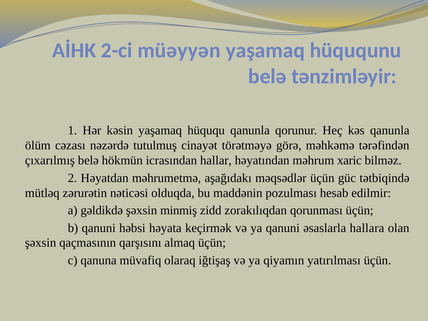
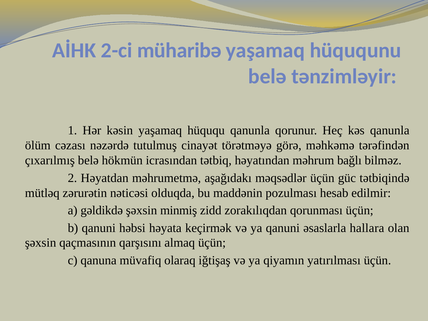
müəyyən: müəyyən -> müharibə (179, 51)
hallar: hallar -> tətbiq (216, 160)
xaric: xaric -> bağlı (349, 160)
